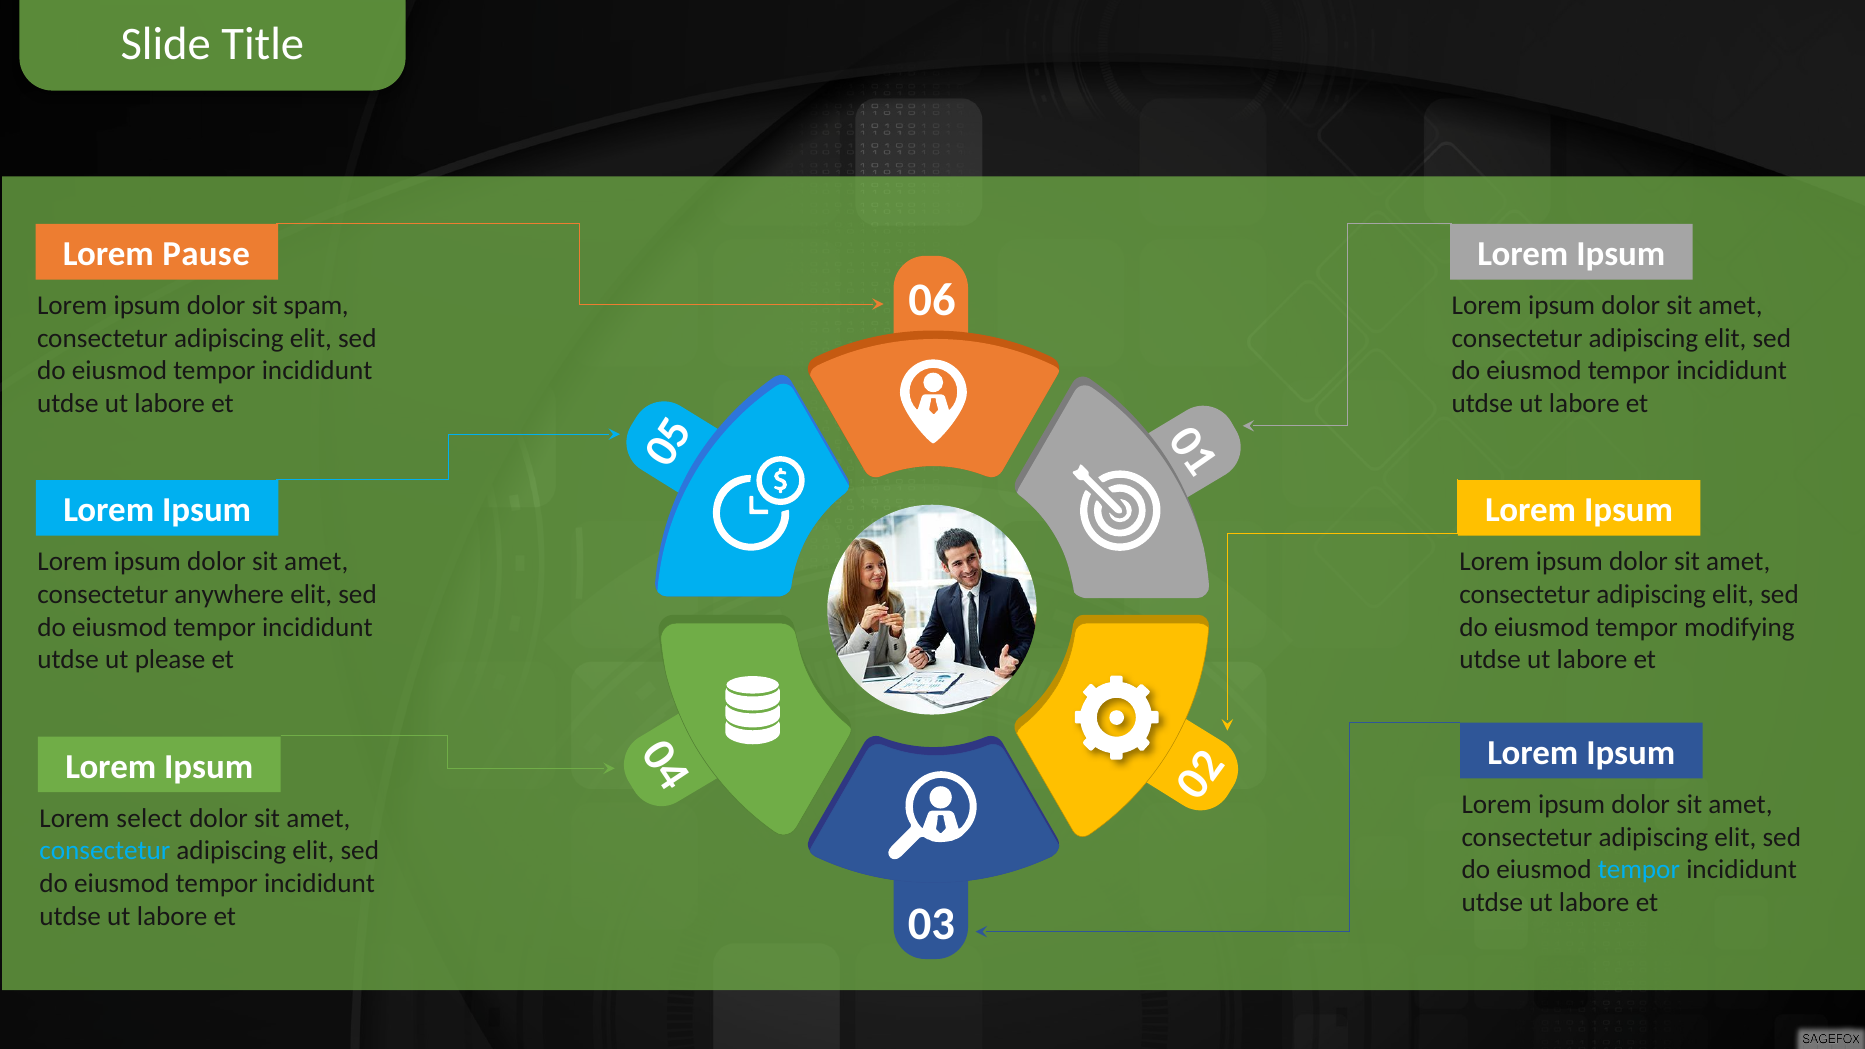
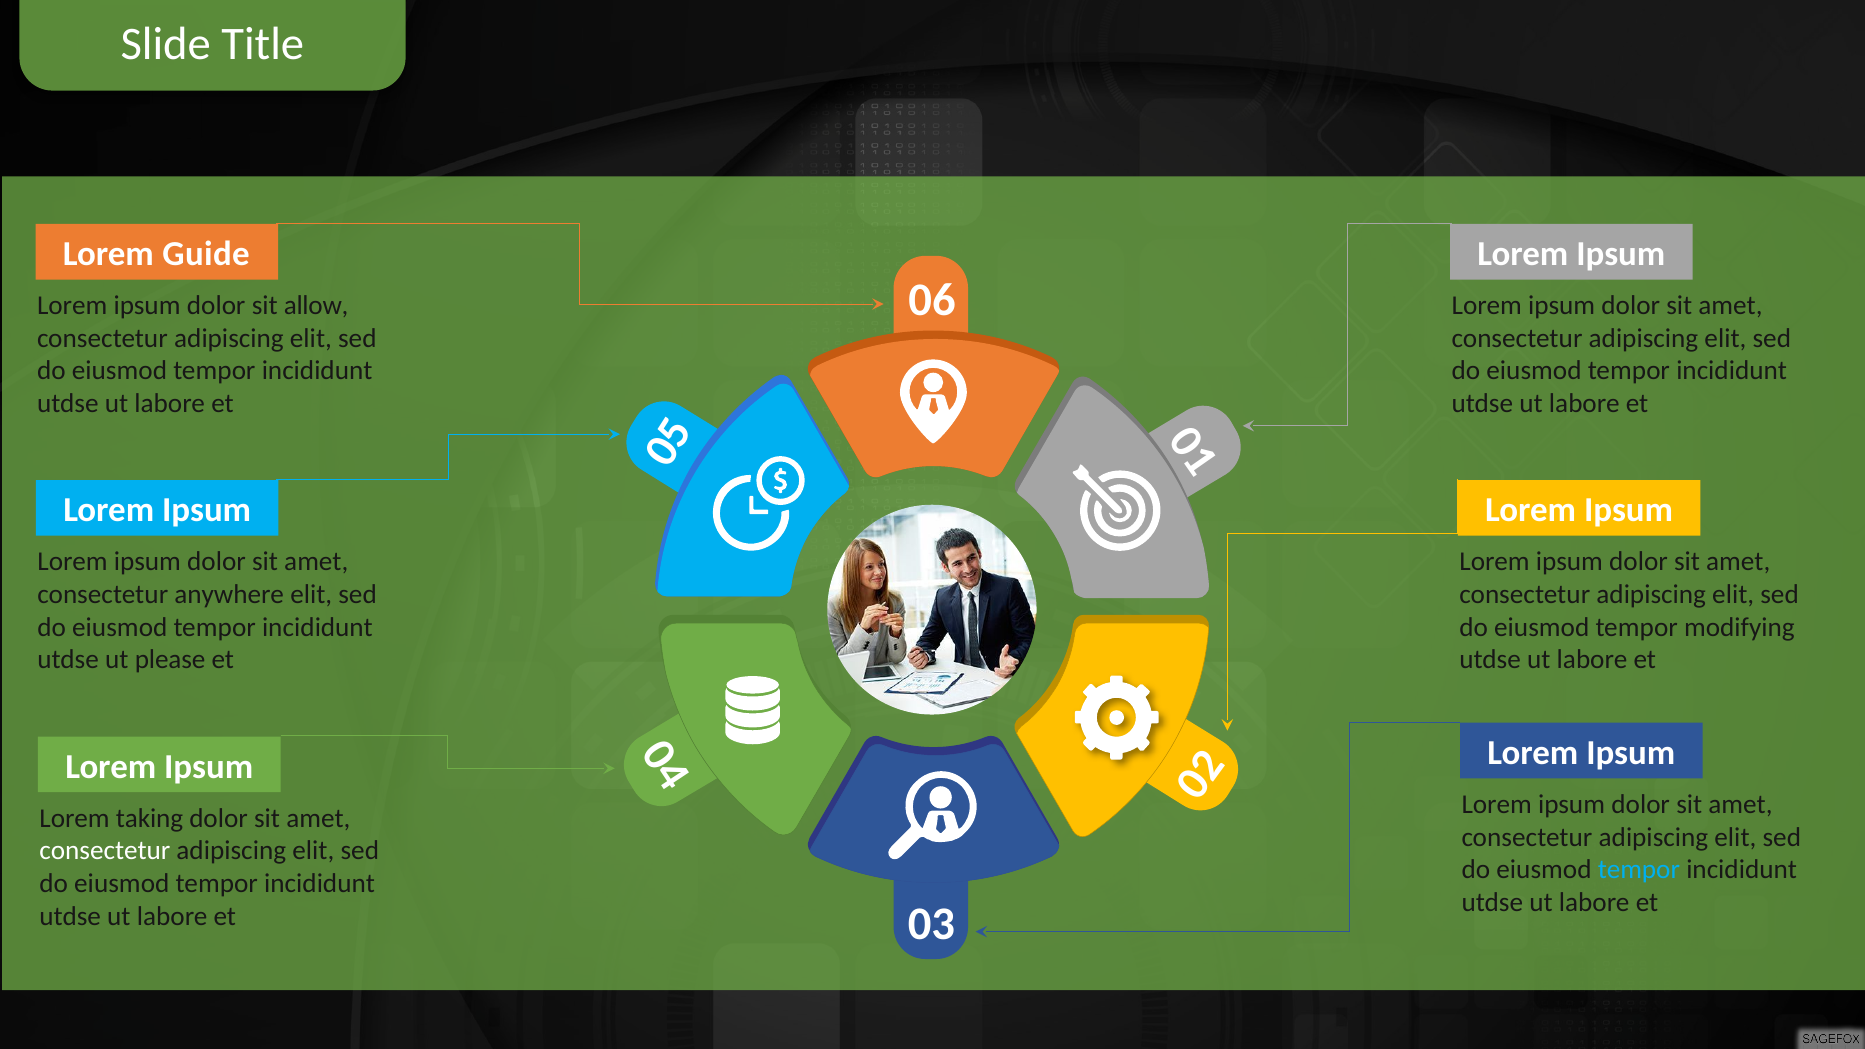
Pause: Pause -> Guide (206, 254)
spam: spam -> allow (316, 306)
select: select -> taking (150, 818)
consectetur colour: light blue -> white (105, 851)
